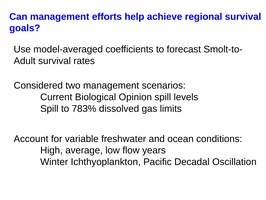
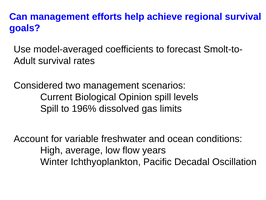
783%: 783% -> 196% (84, 108)
